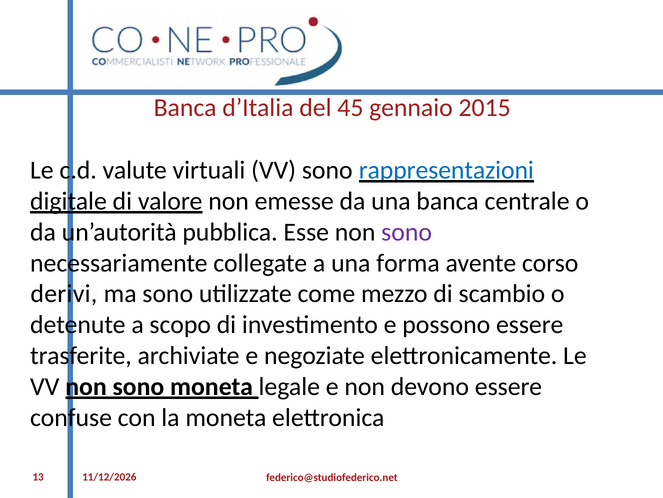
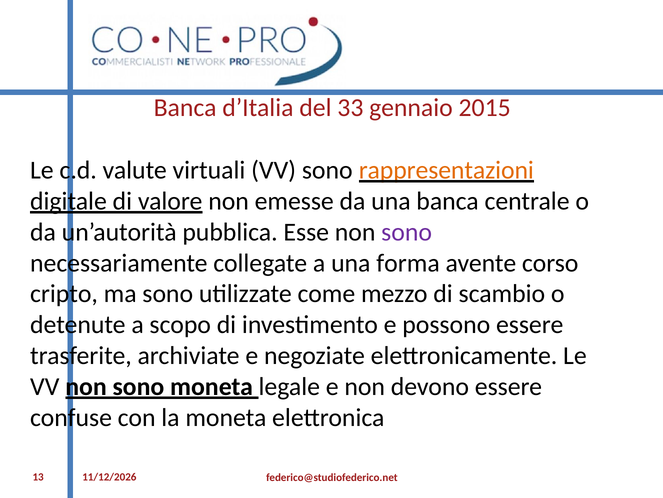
45: 45 -> 33 (350, 107)
rappresentazioni colour: blue -> orange (446, 170)
derivi: derivi -> cripto (64, 293)
